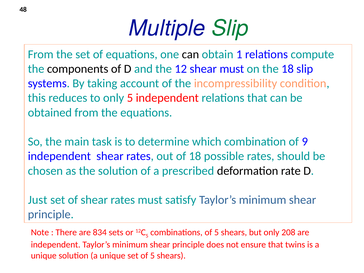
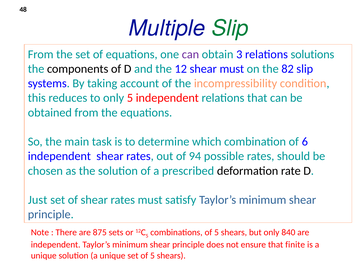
can colour: black -> purple (190, 54)
1: 1 -> 3 (239, 54)
compute: compute -> solutions (312, 54)
the 18: 18 -> 82 (288, 69)
9: 9 -> 6 (305, 142)
of 18: 18 -> 94 (195, 156)
834: 834 -> 875 (100, 232)
208: 208 -> 840 (288, 232)
twins: twins -> finite (295, 245)
